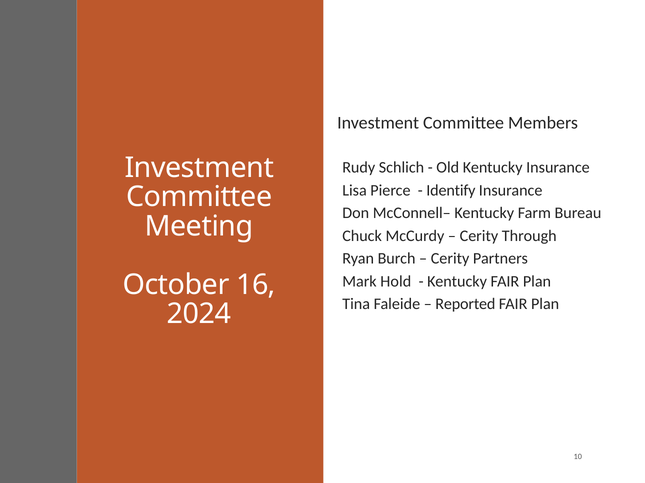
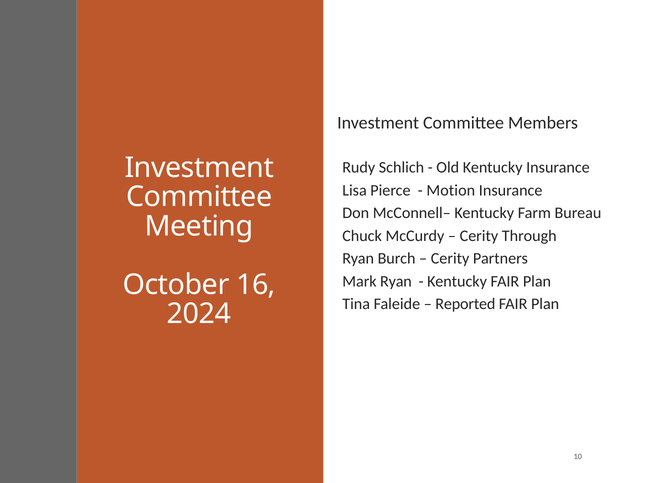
Identify: Identify -> Motion (451, 191)
Mark Hold: Hold -> Ryan (396, 282)
